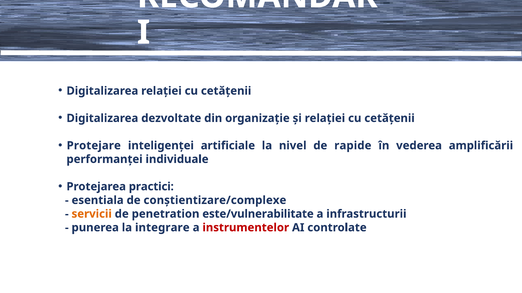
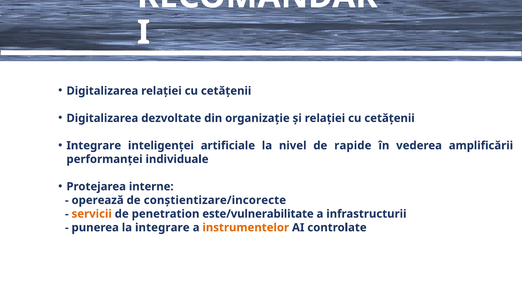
Protejare: Protejare -> Integrare (94, 146)
practici: practici -> interne (151, 187)
esentiala: esentiala -> operează (98, 201)
conștientizare/complexe: conștientizare/complexe -> conștientizare/incorecte (215, 201)
instrumentelor colour: red -> orange (246, 228)
